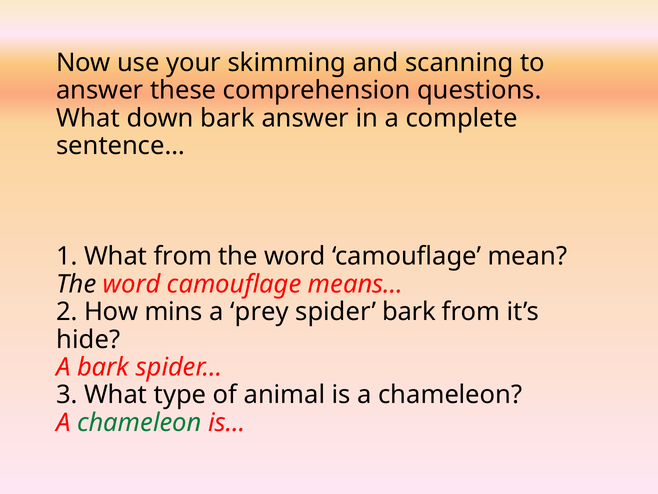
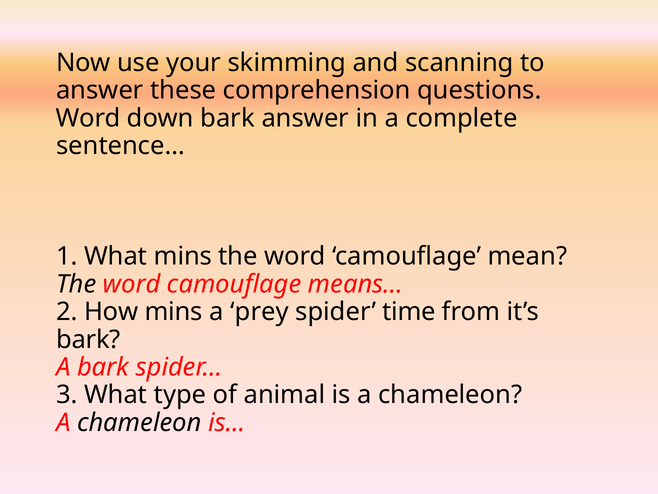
What: What -> Word (88, 118)
What from: from -> mins (183, 256)
spider bark: bark -> time (409, 312)
hide: hide -> bark (88, 339)
chameleon colour: green -> black (139, 422)
